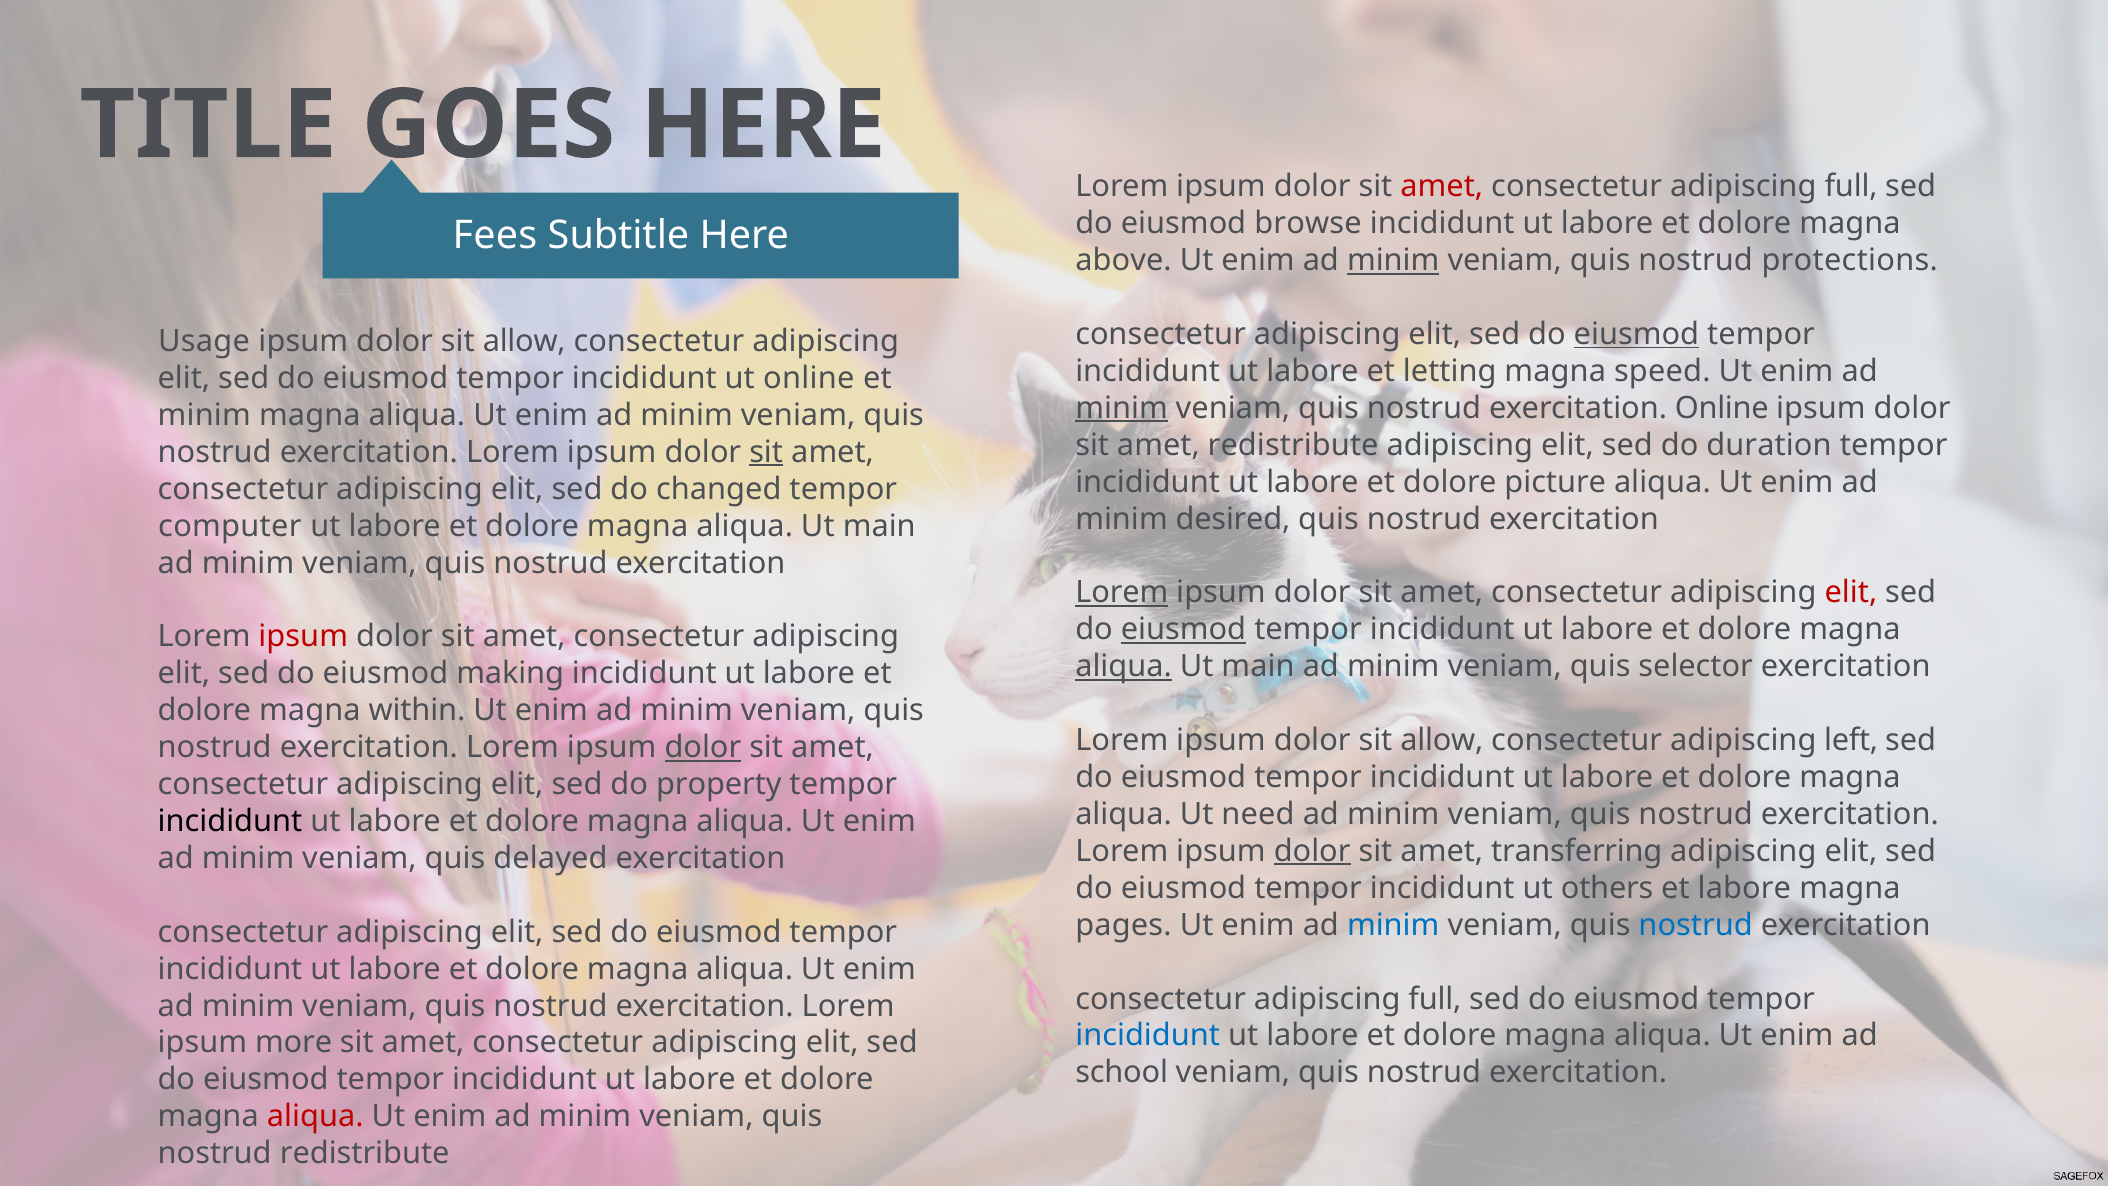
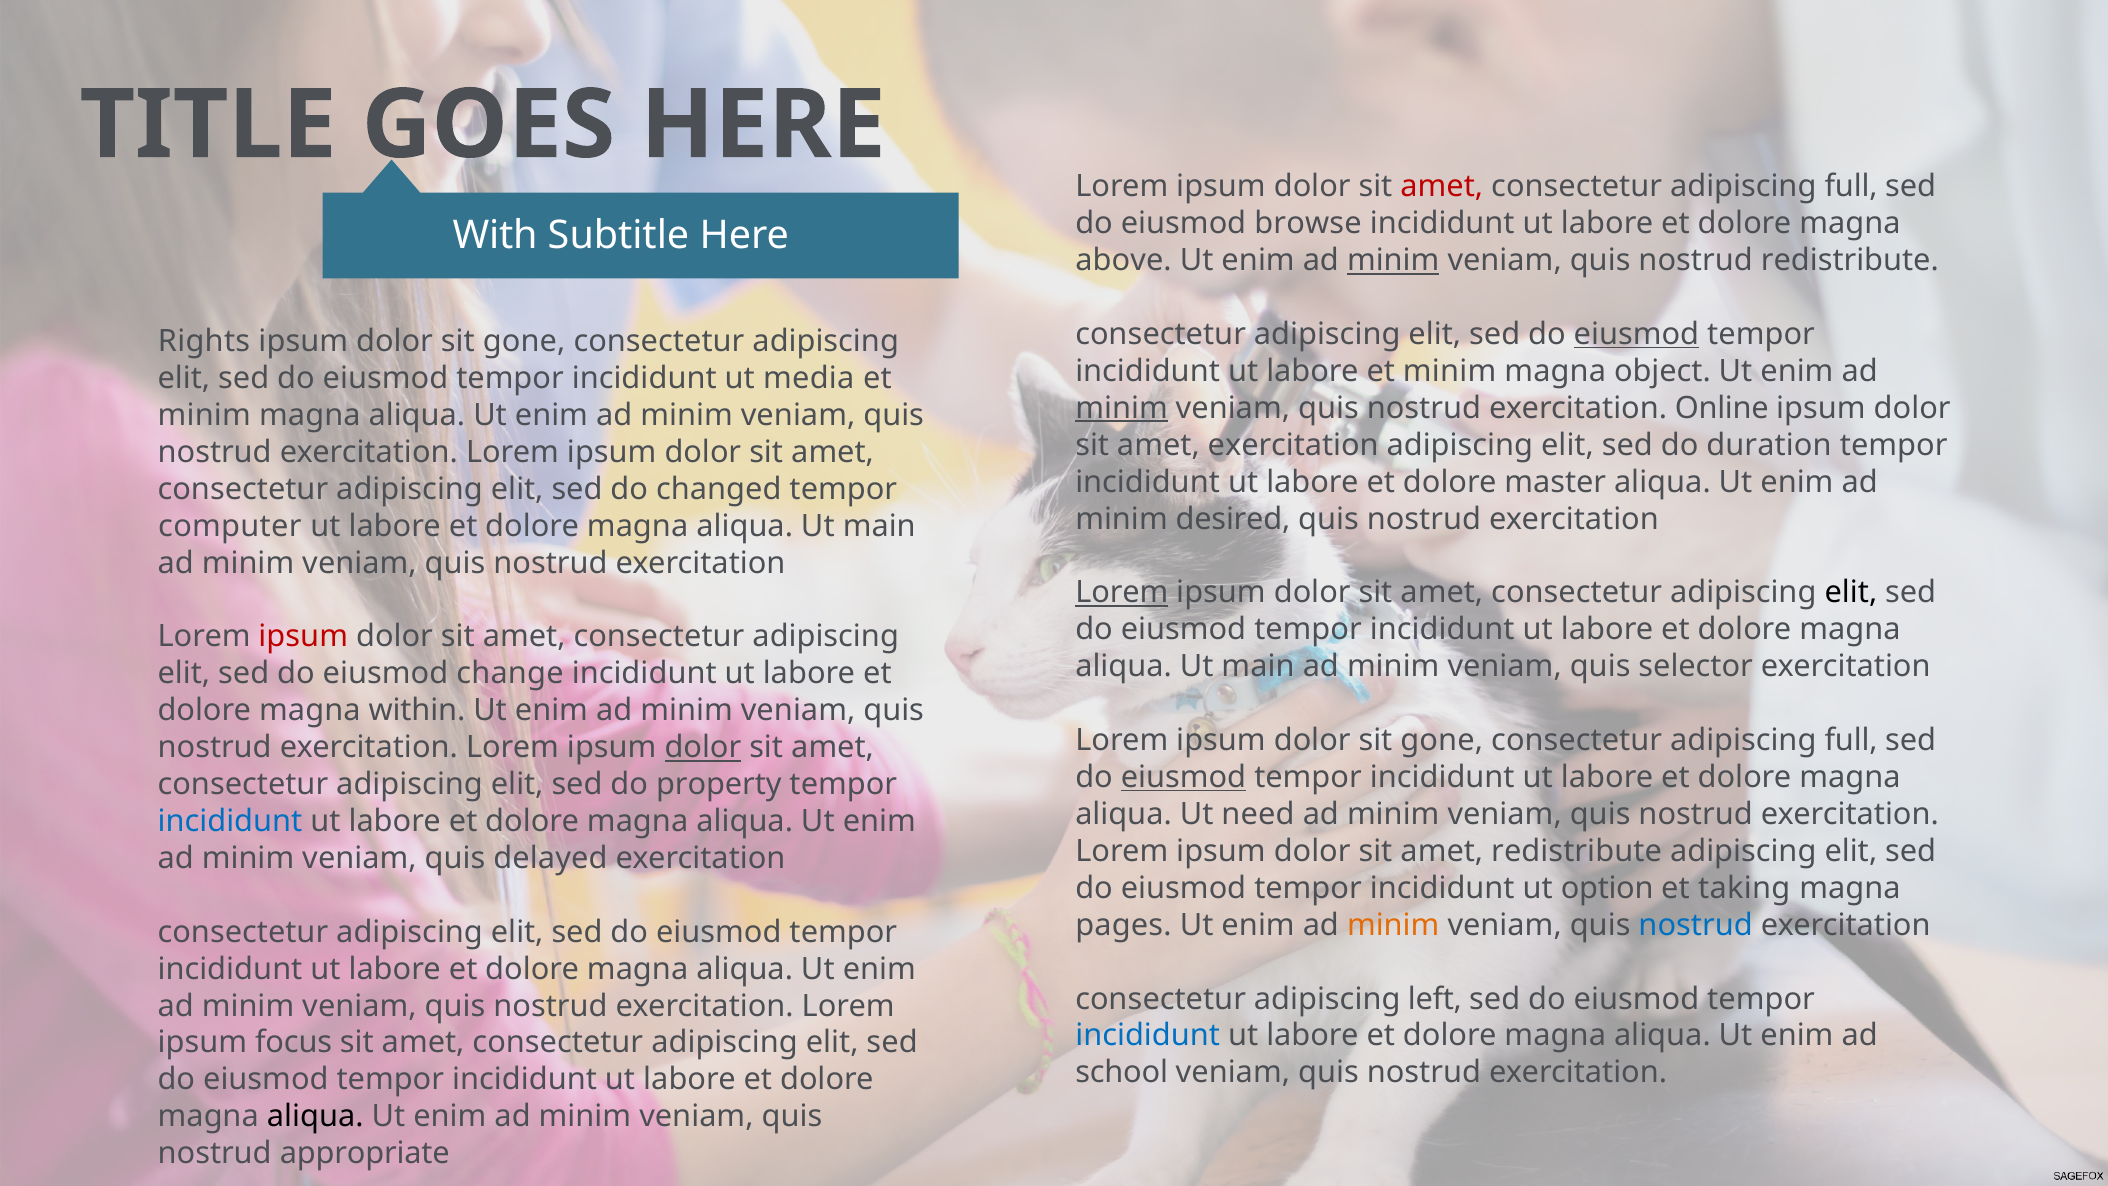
Fees: Fees -> With (495, 236)
nostrud protections: protections -> redistribute (1850, 260)
Usage: Usage -> Rights (204, 341)
allow: allow -> gone (524, 341)
labore et letting: letting -> minim (1450, 371)
speed: speed -> object (1662, 371)
ut online: online -> media (809, 378)
amet redistribute: redistribute -> exercitation (1293, 445)
sit underline: present -> none (766, 452)
picture: picture -> master (1555, 482)
elit colour: red -> black (1851, 593)
eiusmod underline: present -> none (1183, 630)
aliqua underline: present -> none (1124, 666)
making: making -> change (510, 673)
allow: allow -> gone (1442, 740)
left: left -> full (1851, 740)
eiusmod underline: none -> present (1183, 777)
incididunt colour: black -> blue (230, 821)
dolor underline: present -> none (1312, 851)
amet transferring: transferring -> redistribute (1577, 851)
others: others -> option (1607, 888)
et labore: labore -> taking (1744, 888)
minim colour: blue -> orange (1393, 925)
full: full -> left (1435, 999)
more: more -> focus (294, 1043)
aliqua colour: red -> black (315, 1116)
nostrud redistribute: redistribute -> appropriate (365, 1153)
